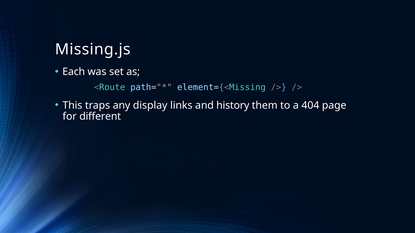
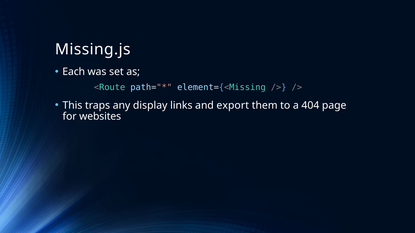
history: history -> export (233, 105)
different: different -> websites (100, 117)
